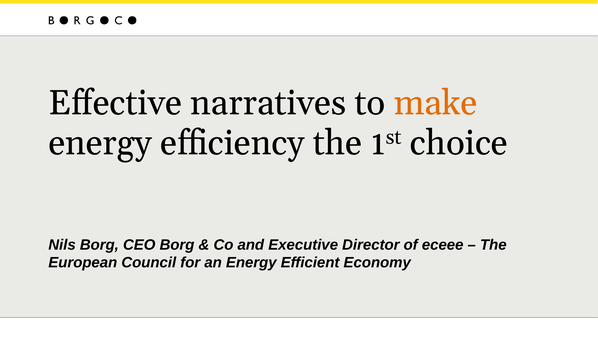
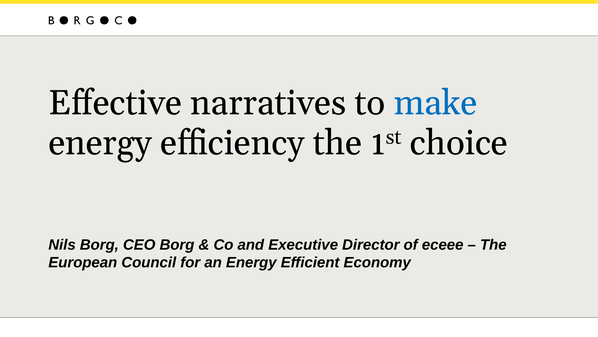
make colour: orange -> blue (436, 103)
